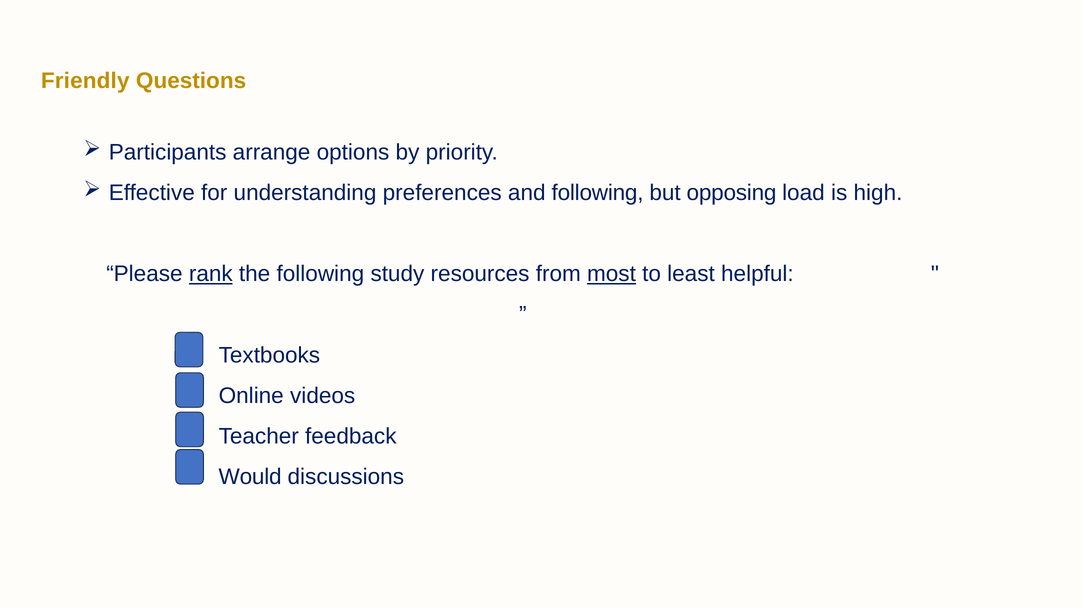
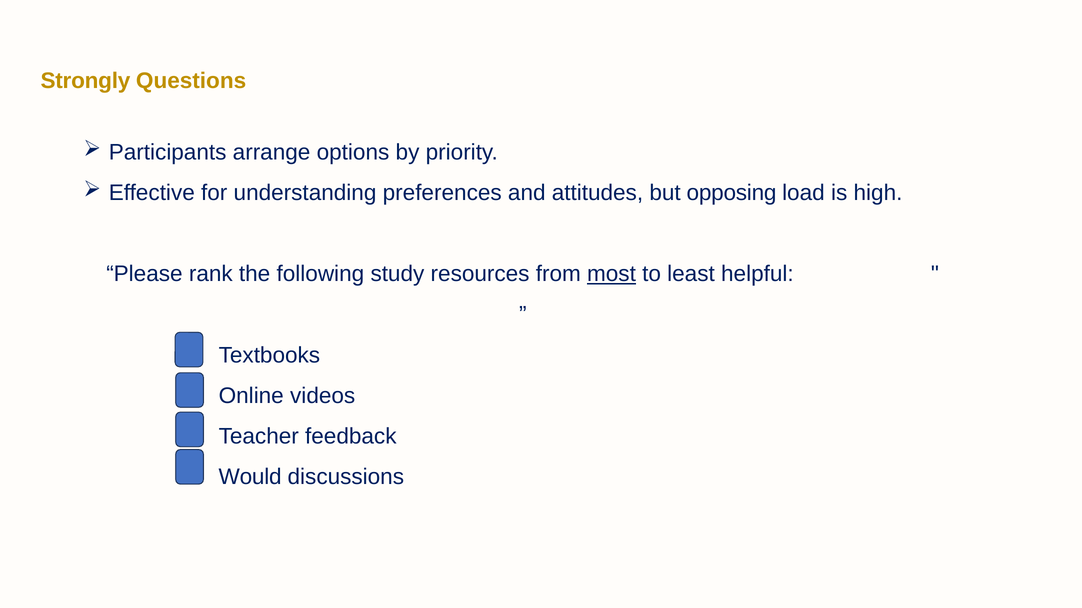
Friendly: Friendly -> Strongly (85, 81)
and following: following -> attitudes (597, 193)
rank underline: present -> none (211, 274)
